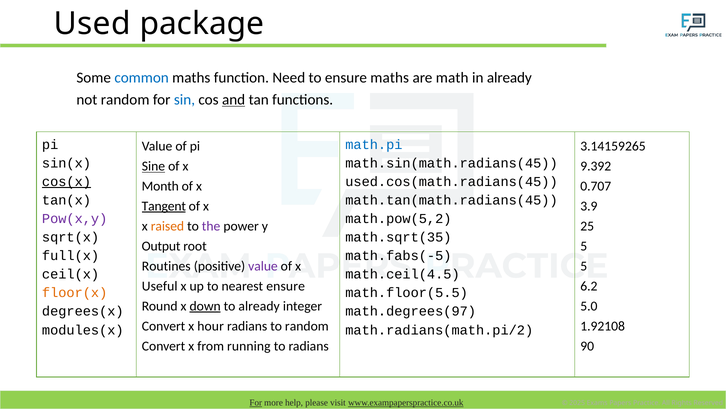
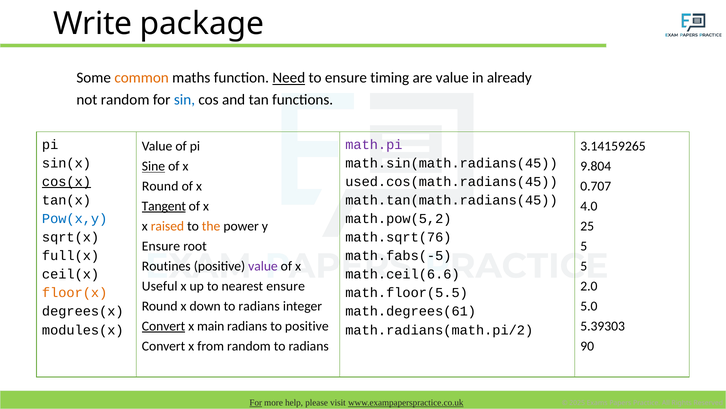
Used: Used -> Write (93, 24)
common colour: blue -> orange (142, 78)
Need underline: none -> present (289, 78)
ensure maths: maths -> timing (390, 78)
are math: math -> value (452, 78)
and underline: present -> none (234, 100)
math.pi colour: blue -> purple (374, 144)
9.392: 9.392 -> 9.804 (596, 166)
Month: Month -> Round (160, 186)
3.9: 3.9 -> 4.0 (589, 206)
Pow(x,y colour: purple -> blue (75, 218)
the colour: purple -> orange (211, 226)
math.sqrt(35: math.sqrt(35 -> math.sqrt(76 (398, 237)
Output: Output -> Ensure (161, 246)
math.ceil(4.5: math.ceil(4.5 -> math.ceil(6.6 (402, 274)
6.2: 6.2 -> 2.0 (589, 286)
down underline: present -> none (205, 306)
already: already -> radians (259, 306)
math.degrees(97: math.degrees(97 -> math.degrees(61 (411, 311)
Convert underline: none -> present (164, 326)
hour: hour -> main (211, 326)
to random: random -> positive (307, 326)
1.92108: 1.92108 -> 5.39303 (603, 326)
from running: running -> random (249, 346)
